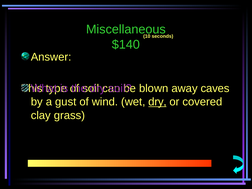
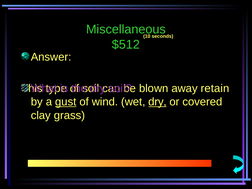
$140: $140 -> $512 (126, 45)
caves: caves -> retain (215, 88)
gust underline: none -> present (66, 102)
